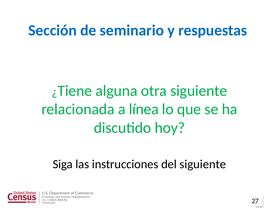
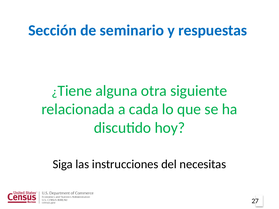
línea: línea -> cada (144, 109)
del siguiente: siguiente -> necesitas (203, 164)
